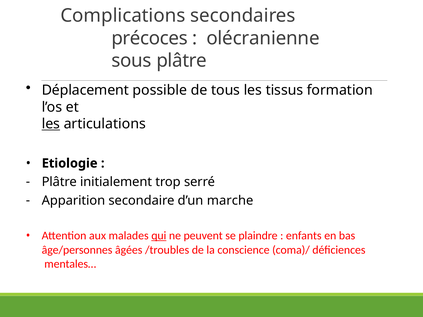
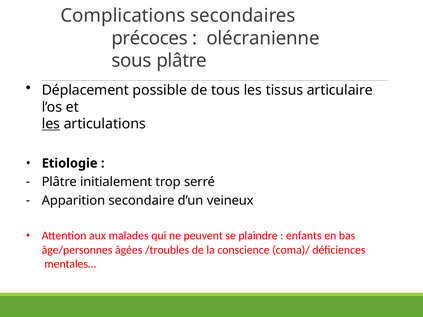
formation: formation -> articulaire (340, 90)
marche: marche -> veineux (230, 201)
qui underline: present -> none (159, 236)
